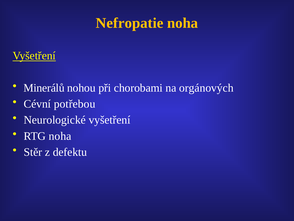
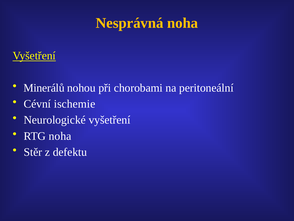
Nefropatie: Nefropatie -> Nesprávná (130, 23)
orgánových: orgánových -> peritoneální (206, 88)
potřebou: potřebou -> ischemie (75, 104)
